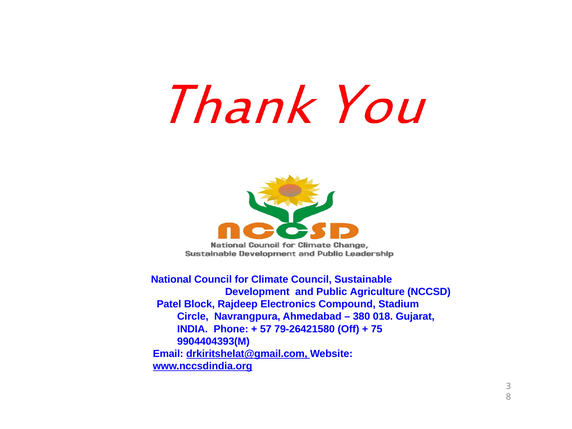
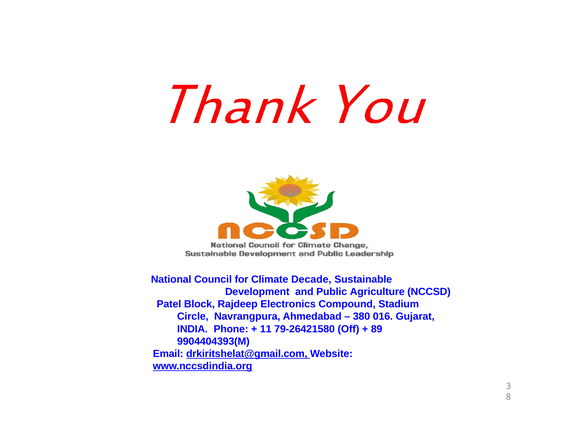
Climate Council: Council -> Decade (311, 279)
018: 018 -> 016 (383, 317)
57: 57 -> 11 (266, 329)
75: 75 -> 89 (377, 329)
